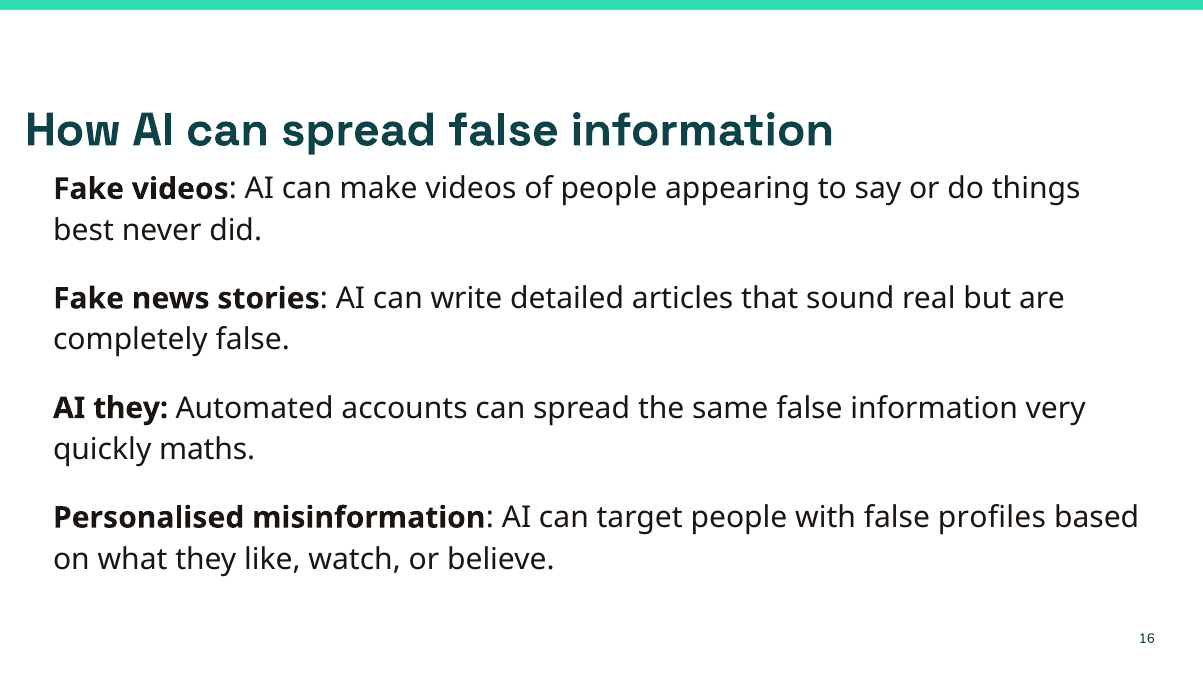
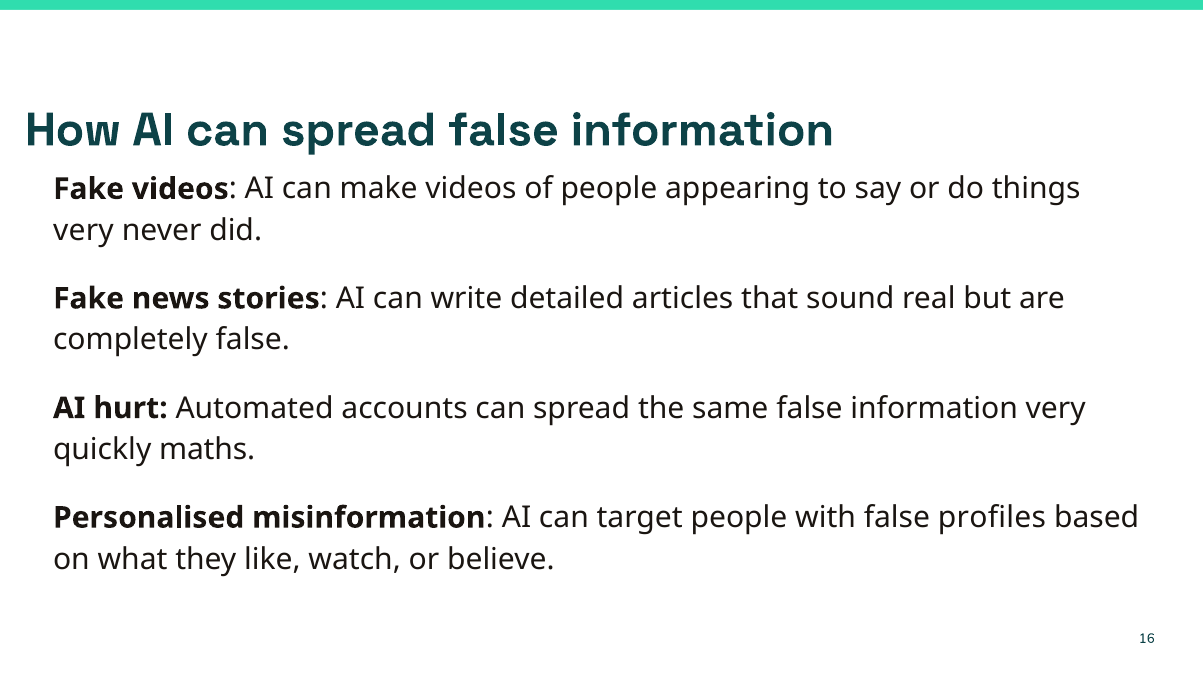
best: best -> very (83, 231)
AI they: they -> hurt (131, 409)
